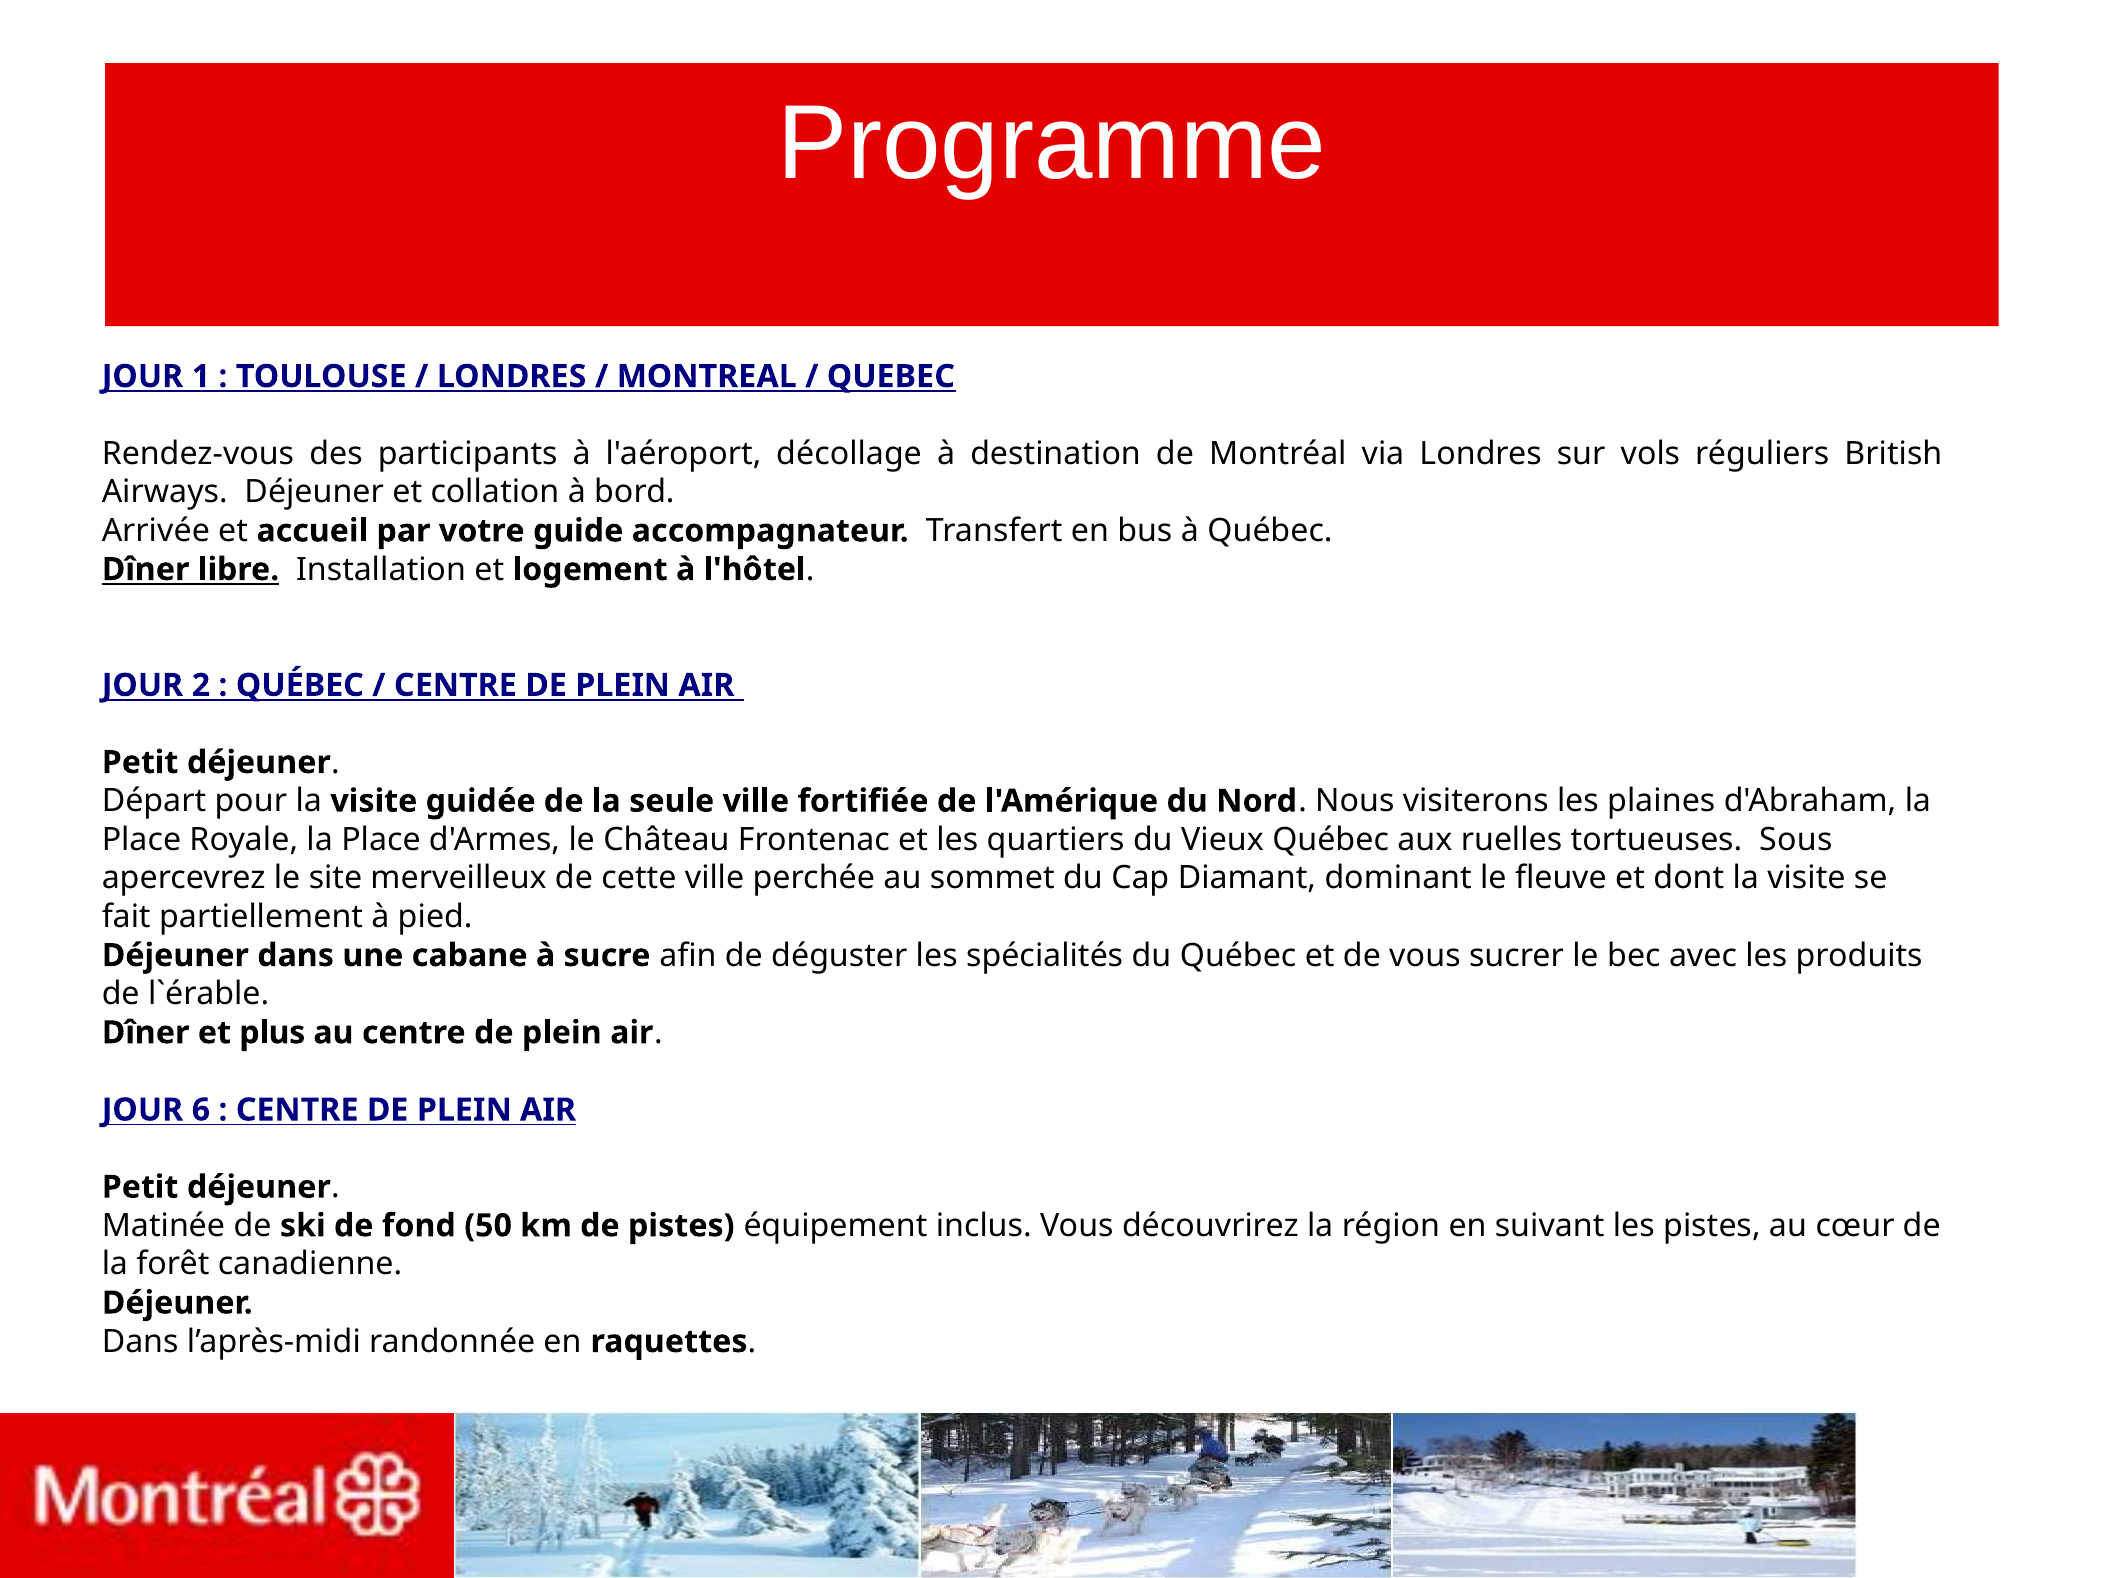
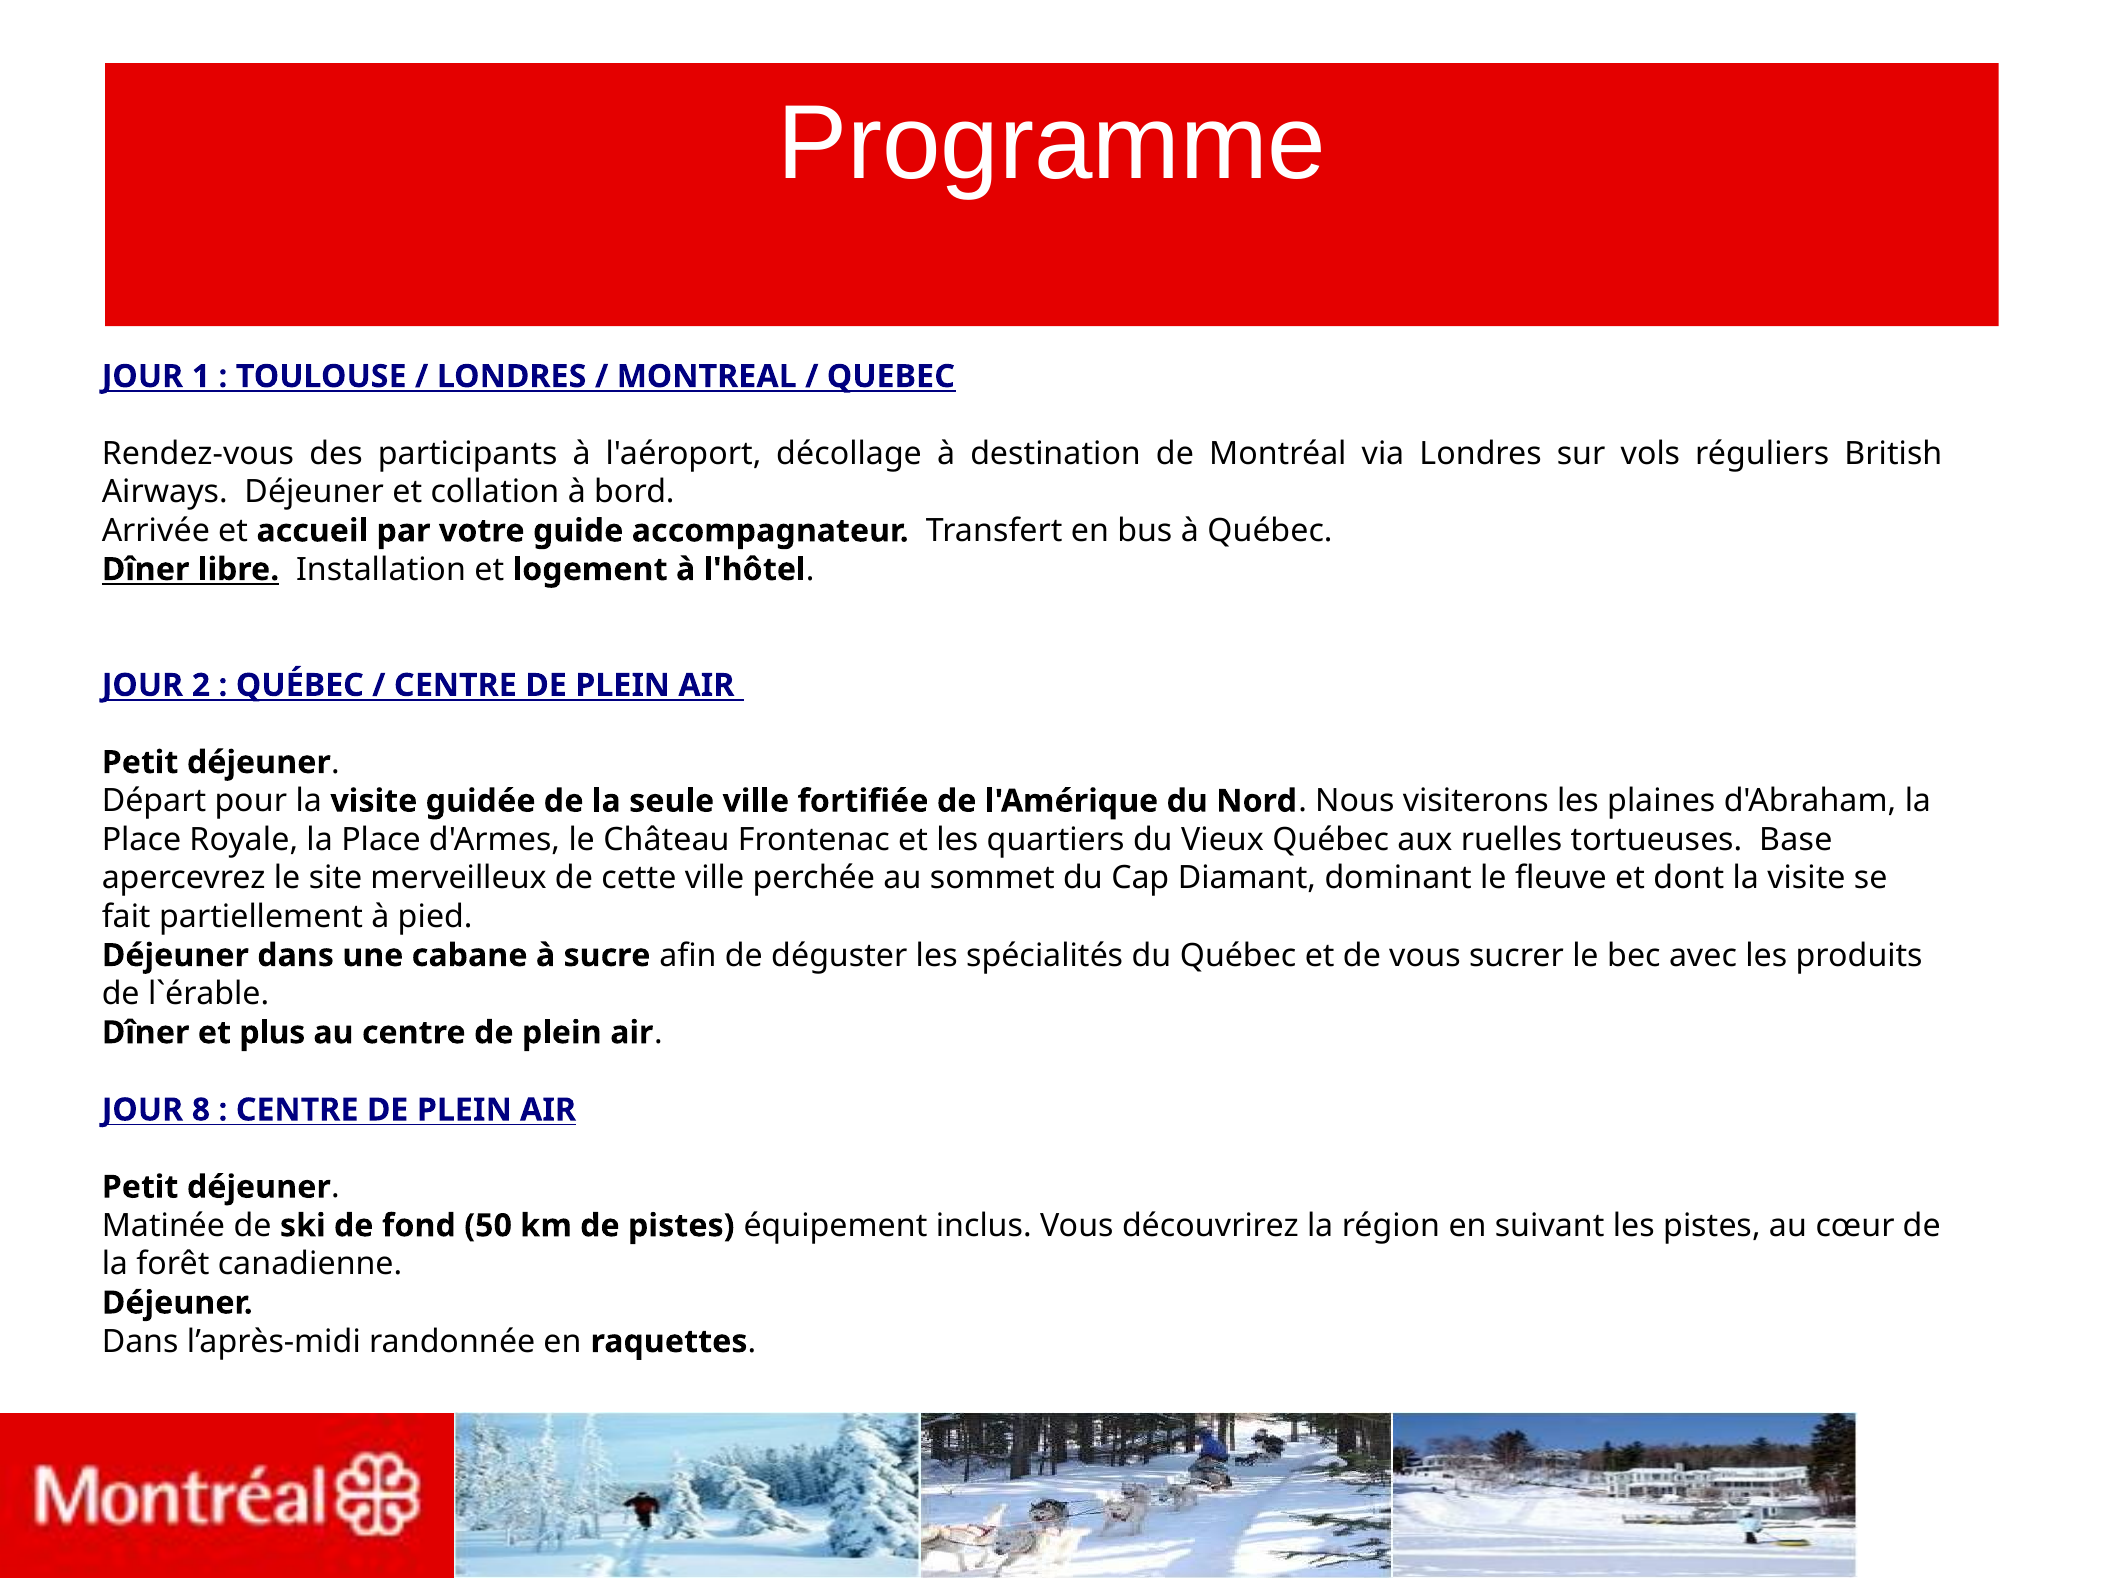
Sous: Sous -> Base (1796, 840)
6: 6 -> 8 (201, 1110)
